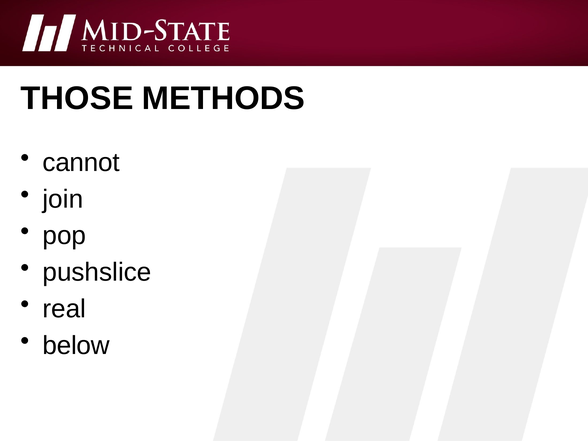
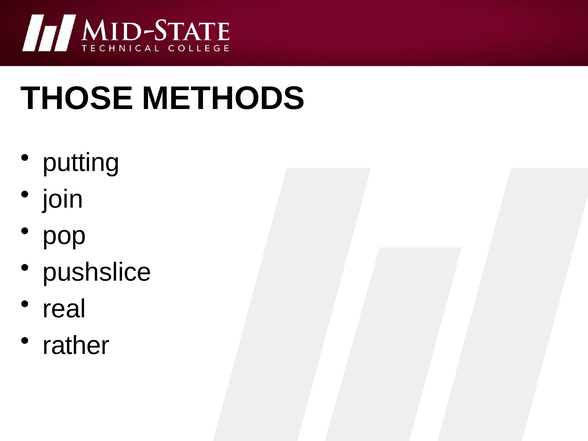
cannot: cannot -> putting (81, 162)
below: below -> rather (76, 345)
